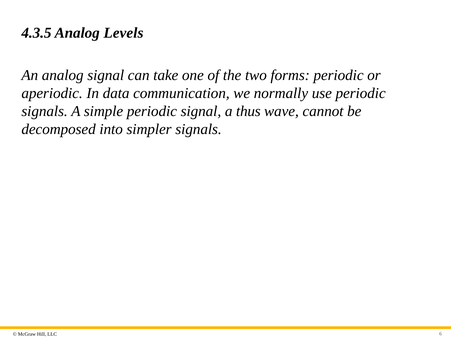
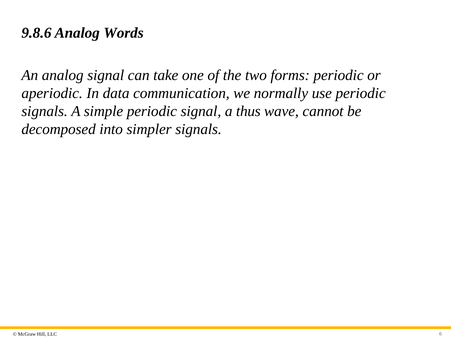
4.3.5: 4.3.5 -> 9.8.6 (36, 33)
Levels: Levels -> Words (124, 33)
